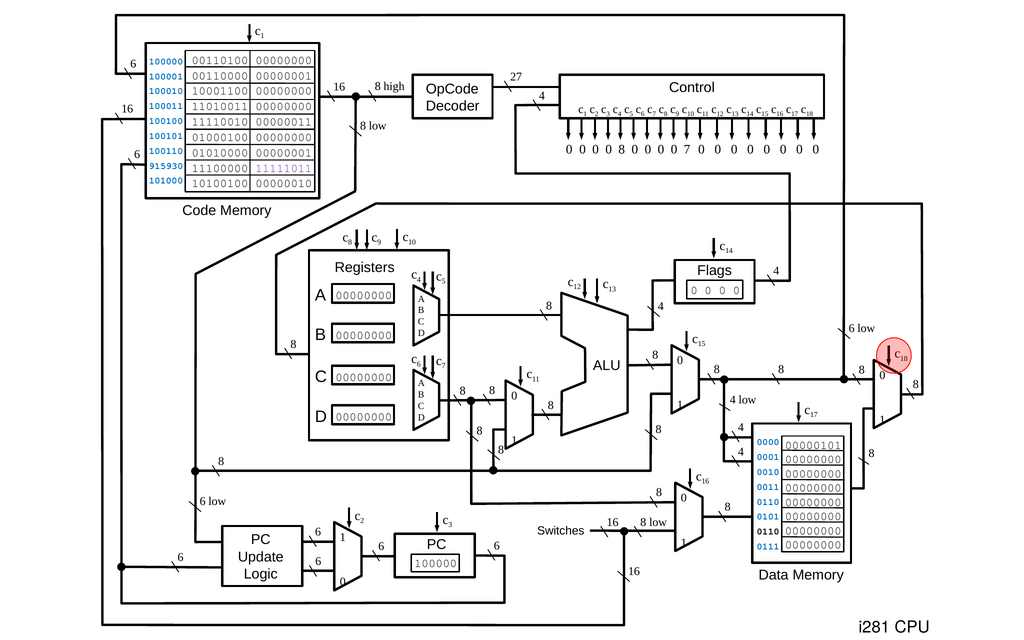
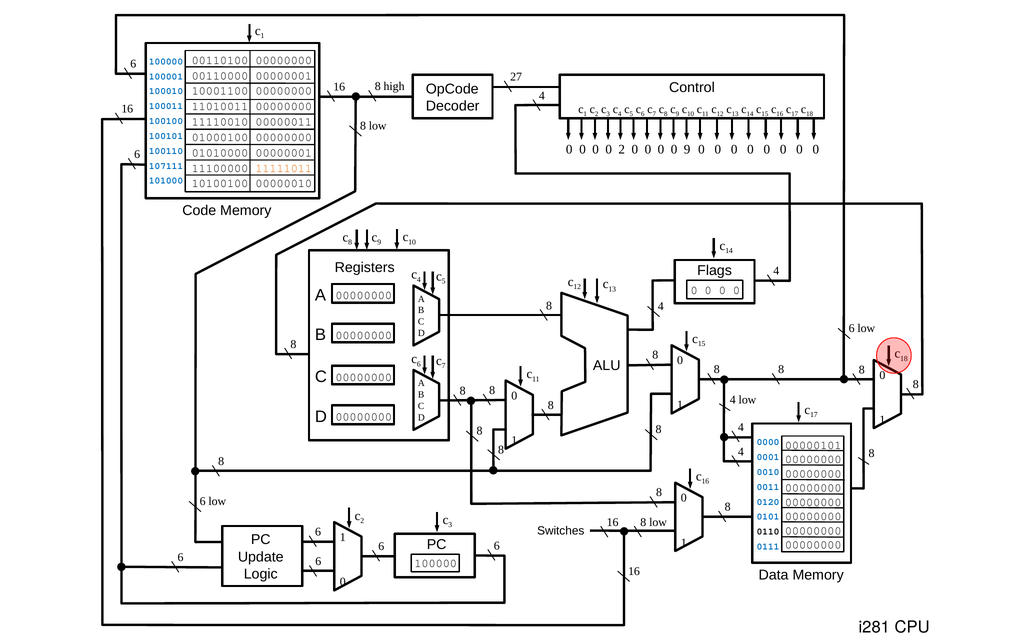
0 8: 8 -> 2 (622, 150)
0 7: 7 -> 9 (687, 150)
915930: 915930 -> 107111 (166, 166)
11111011 colour: purple -> orange (284, 168)
0110: 0110 -> 0120 (768, 502)
